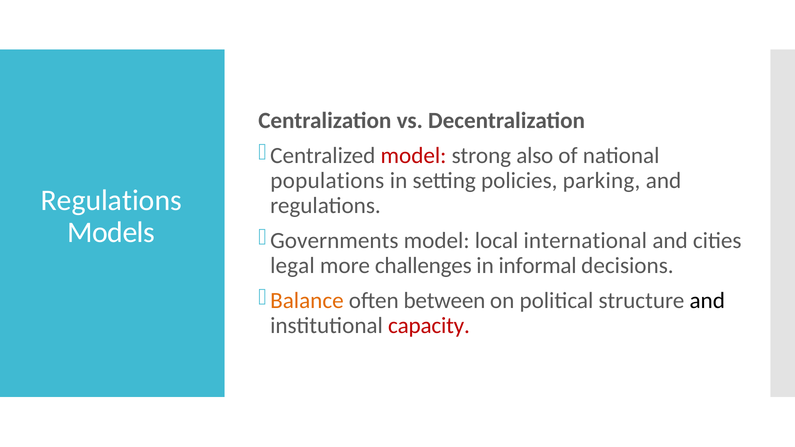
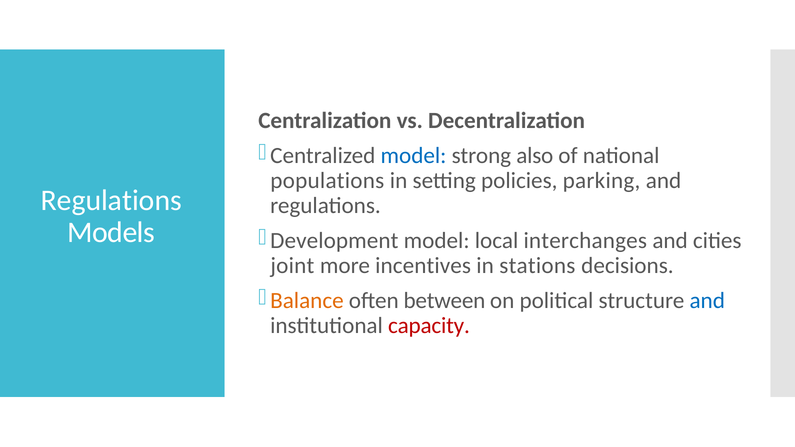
model colour: red -> blue (413, 156)
Governments: Governments -> Development (334, 241)
international: international -> interchanges (585, 241)
legal: legal -> joint (292, 266)
challenges: challenges -> incentives (423, 266)
informal: informal -> stations (537, 266)
and colour: black -> blue (707, 301)
